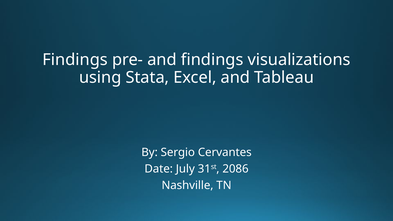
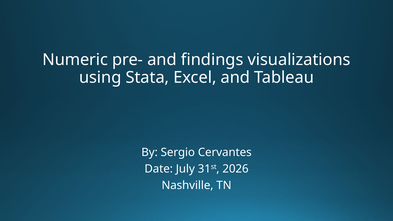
Findings: Findings -> Numeric (75, 60)
2086: 2086 -> 2026 (235, 169)
